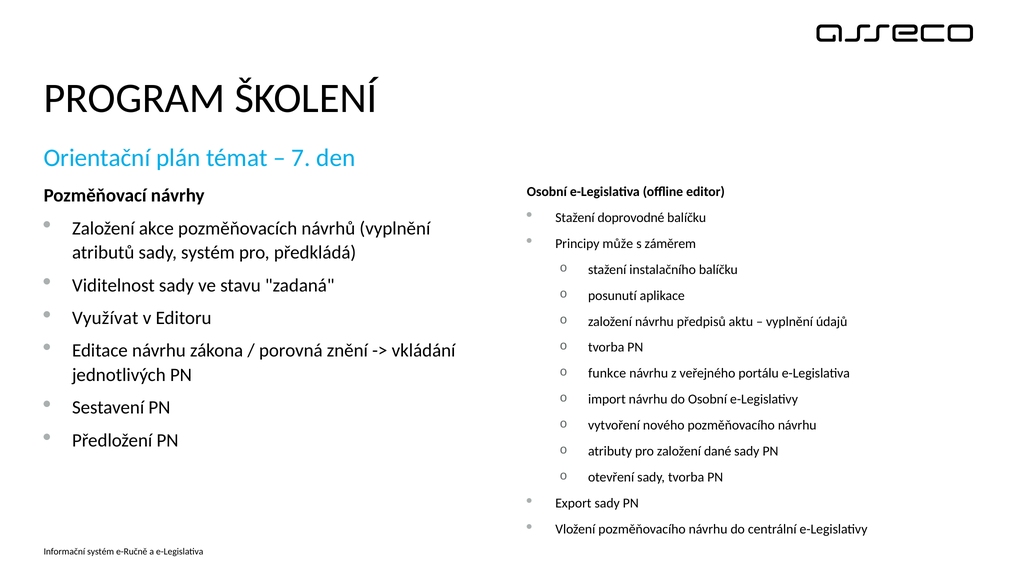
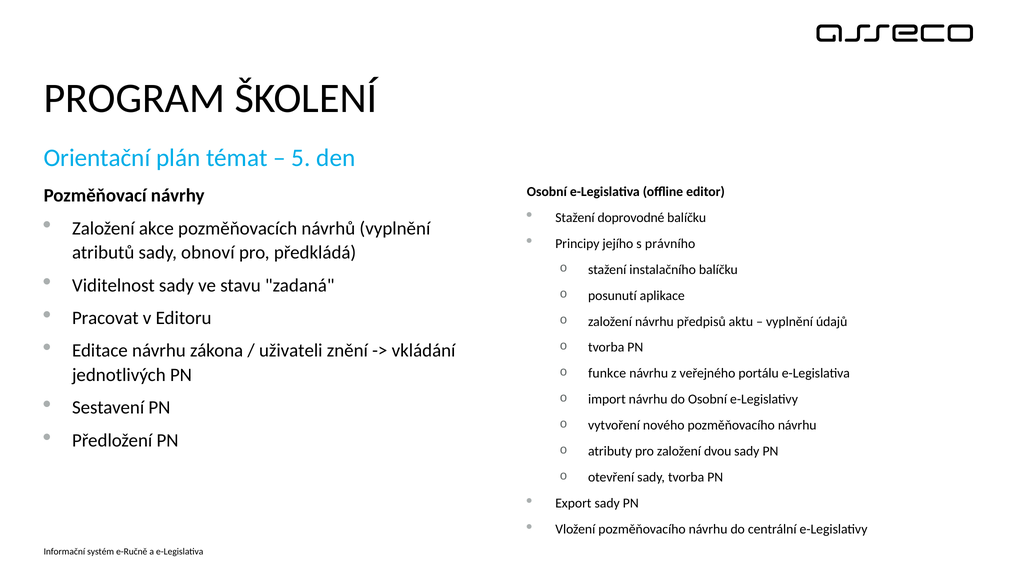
7: 7 -> 5 (301, 158)
může: může -> jejího (618, 244)
záměrem: záměrem -> právního (670, 244)
sady systém: systém -> obnoví (208, 253)
Využívat: Využívat -> Pracovat (105, 318)
porovná: porovná -> uživateli (291, 351)
dané: dané -> dvou (718, 451)
